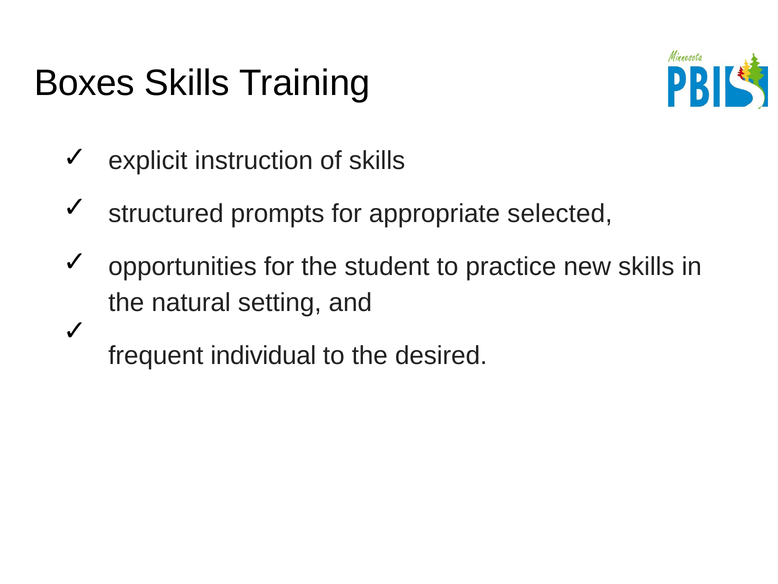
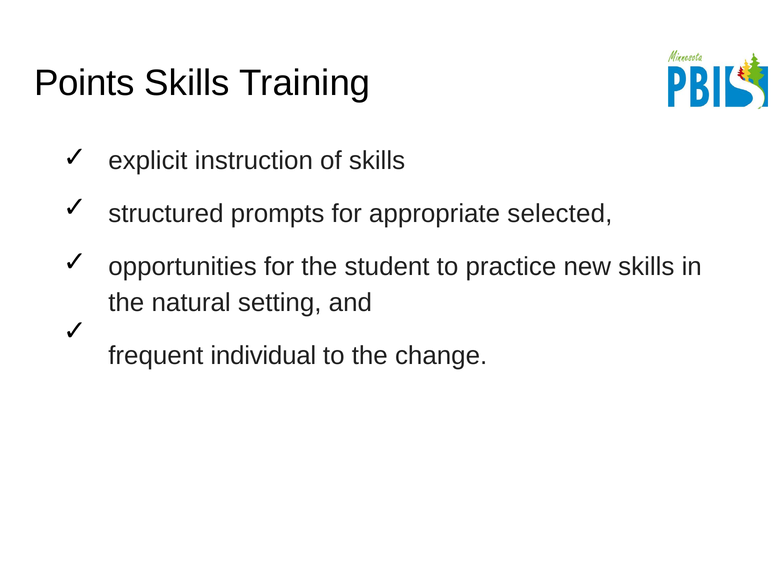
Boxes: Boxes -> Points (84, 83)
desired: desired -> change (441, 355)
